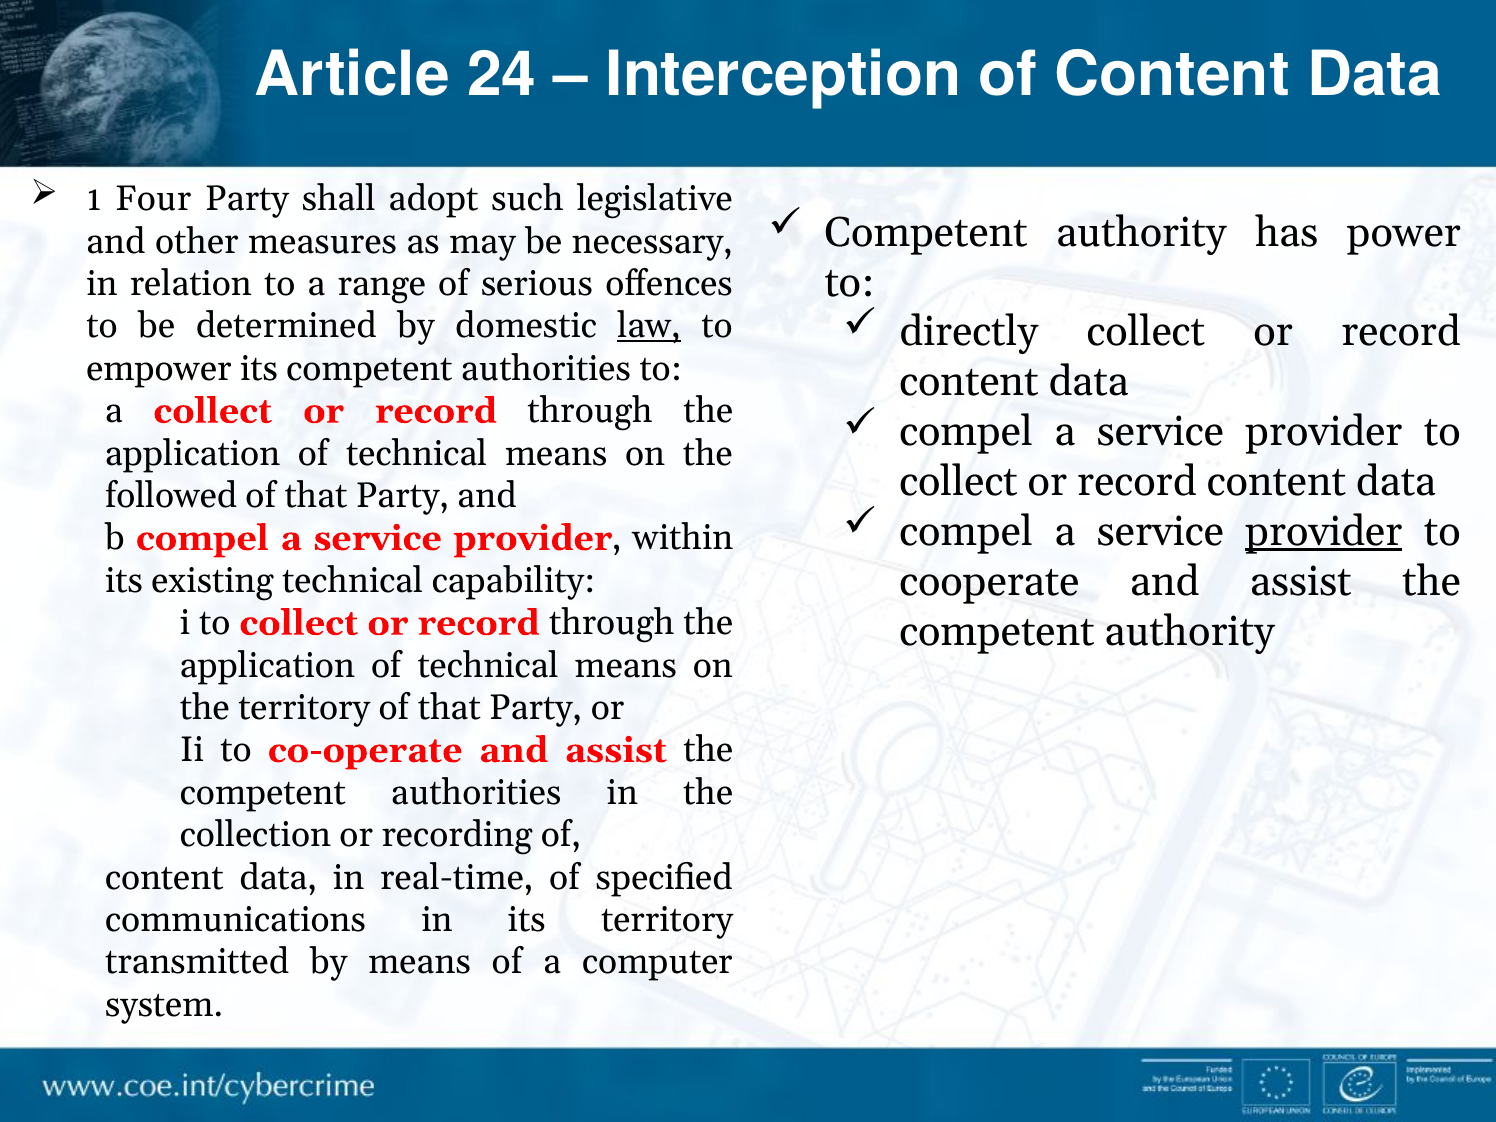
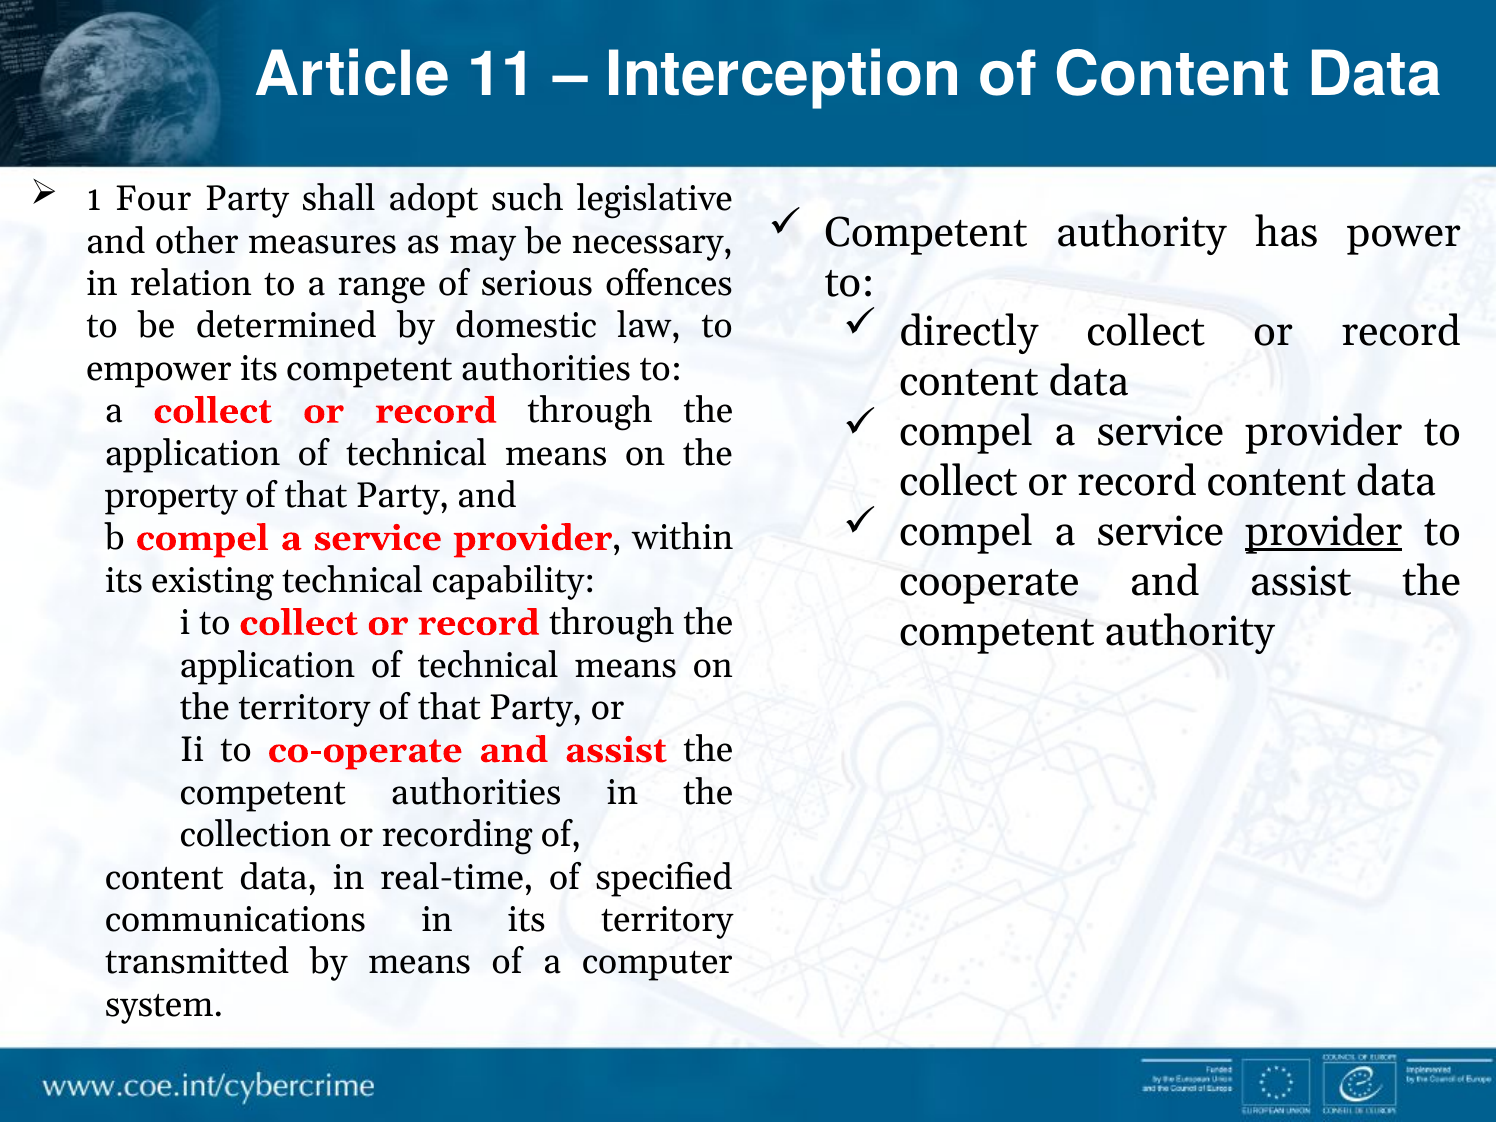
24: 24 -> 11 (502, 75)
law underline: present -> none (649, 326)
followed: followed -> property (171, 496)
